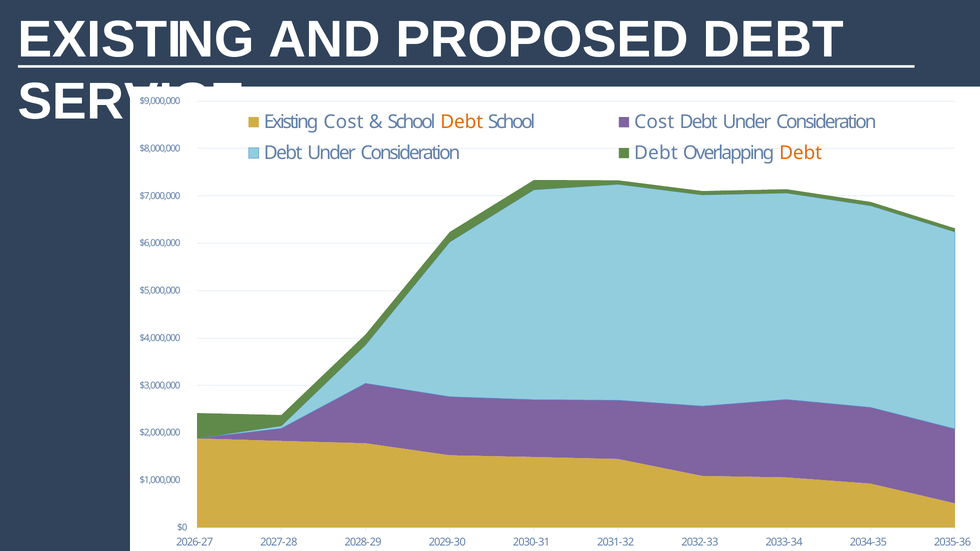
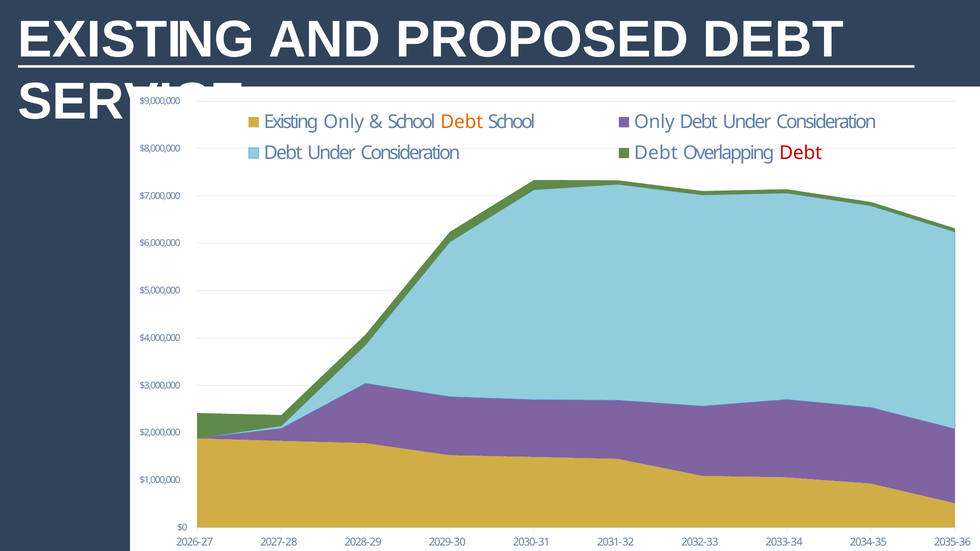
Existing Cost: Cost -> Only (344, 122)
Cost: Cost -> Only (654, 122)
Debt colour: orange -> red (801, 153)
